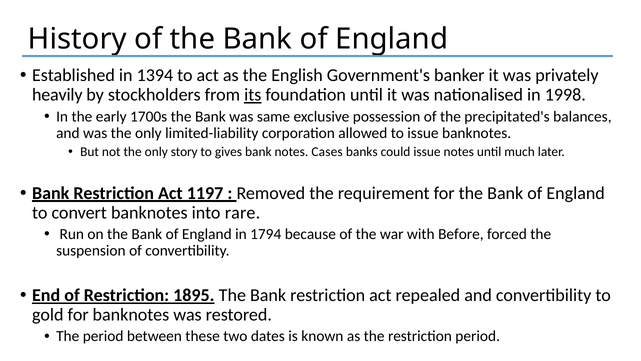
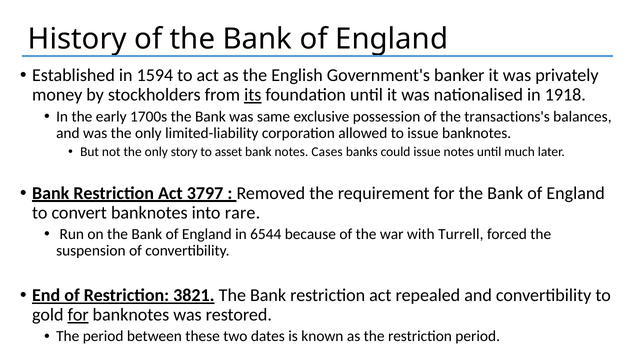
1394: 1394 -> 1594 (155, 75)
heavily: heavily -> money (57, 95)
1998: 1998 -> 1918 (565, 95)
precipitated's: precipitated's -> transactions's (507, 116)
gives: gives -> asset (229, 152)
1197: 1197 -> 3797 (205, 193)
1794: 1794 -> 6544 (266, 234)
Before: Before -> Turrell (461, 234)
1895: 1895 -> 3821 (194, 295)
for underline: none -> present (78, 315)
